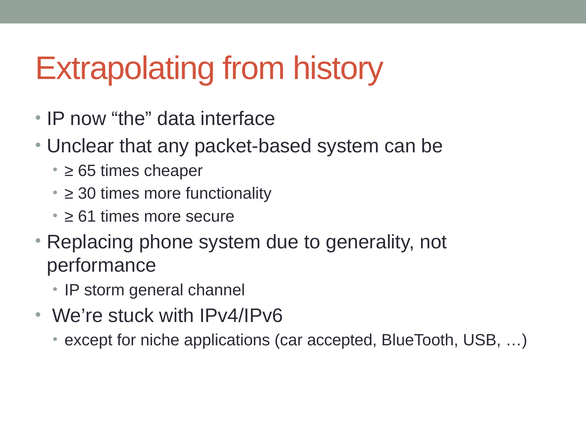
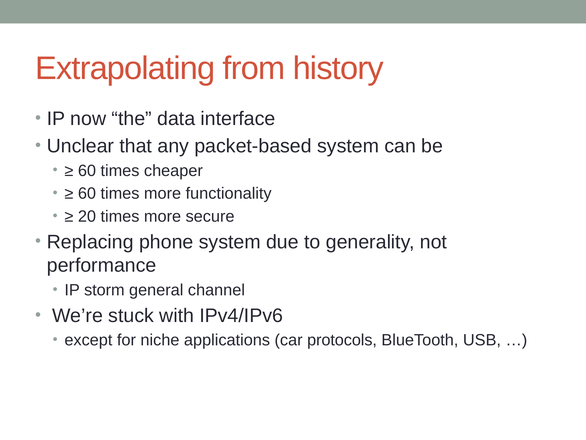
65: 65 -> 60 (87, 170)
30: 30 -> 60 (87, 193)
61: 61 -> 20 (87, 216)
accepted: accepted -> protocols (342, 340)
